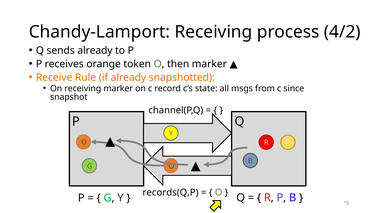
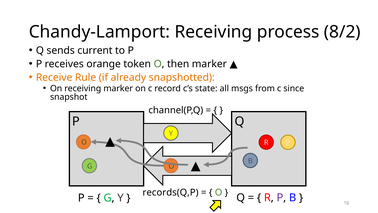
4/2: 4/2 -> 8/2 (342, 32)
sends already: already -> current (95, 50)
